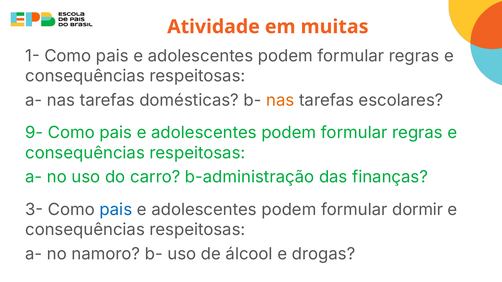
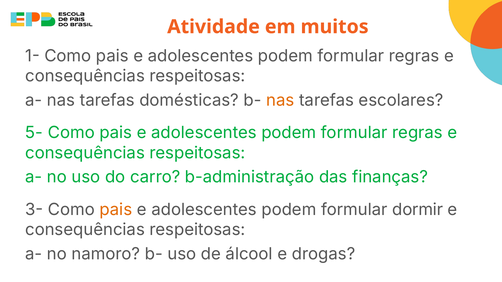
muitas: muitas -> muitos (335, 27)
9-: 9- -> 5- (34, 133)
pais colour: blue -> orange (116, 210)
